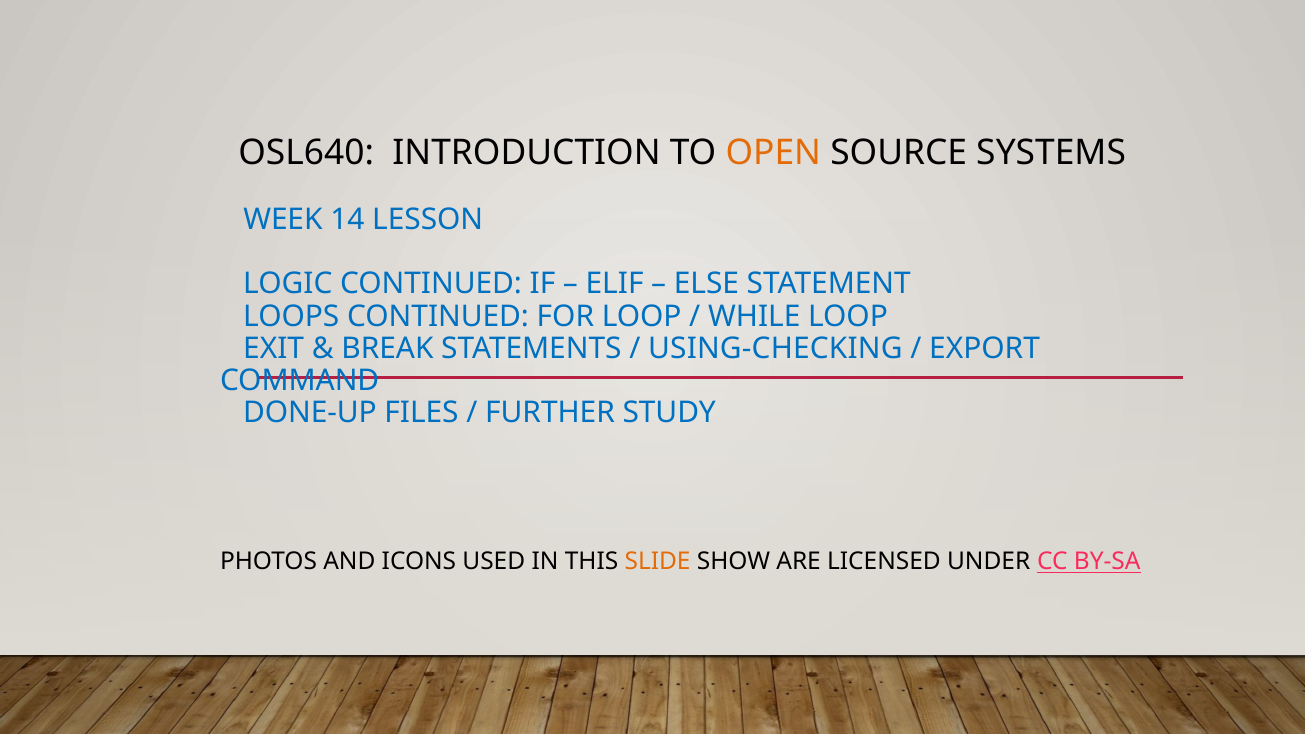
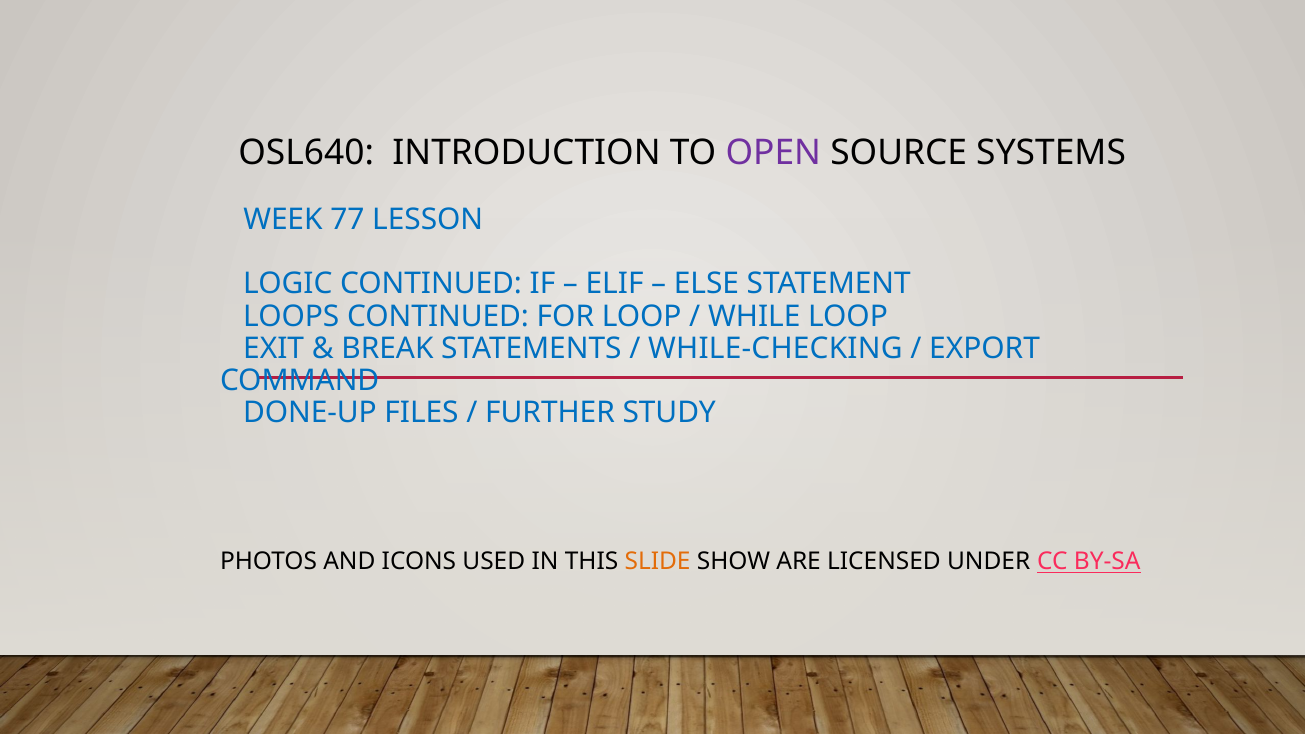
OPEN colour: orange -> purple (773, 153)
14: 14 -> 77 (347, 219)
USING-CHECKING: USING-CHECKING -> WHILE-CHECKING (775, 349)
